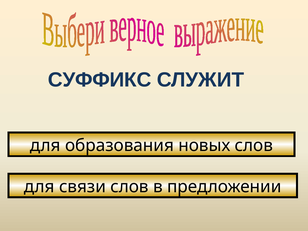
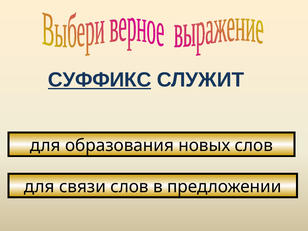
СУФФИКС underline: none -> present (100, 80)
